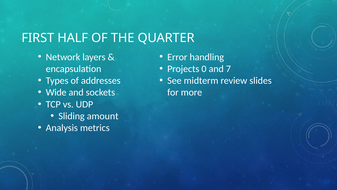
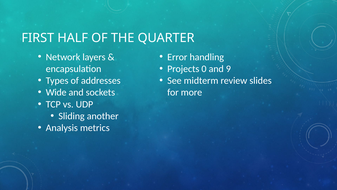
7: 7 -> 9 (228, 69)
amount: amount -> another (103, 116)
